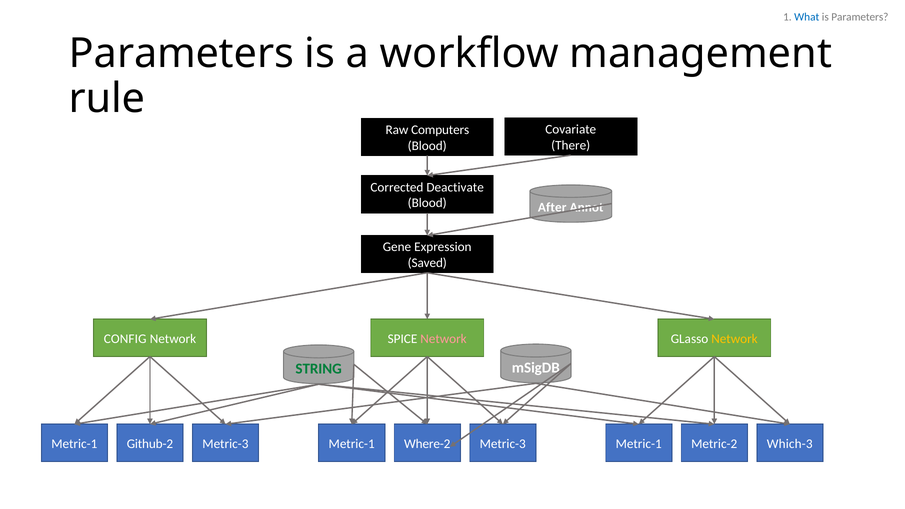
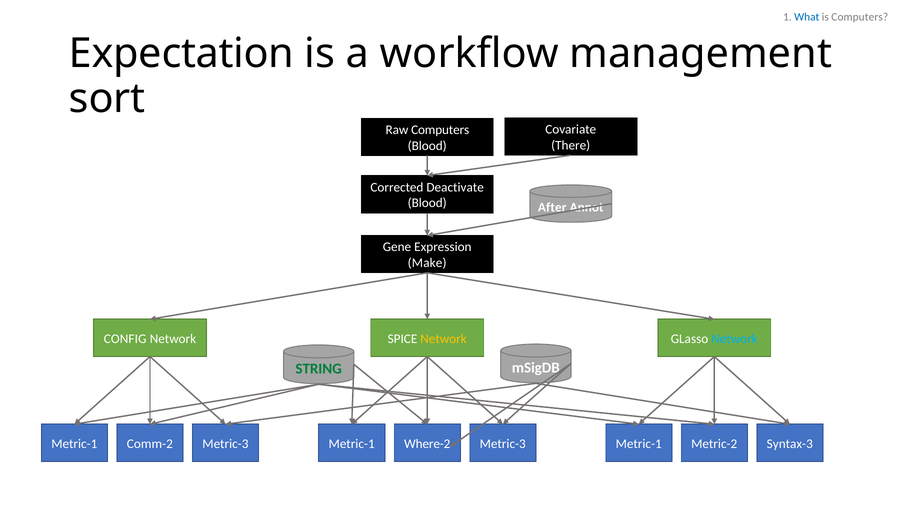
is Parameters: Parameters -> Computers (860, 17)
Parameters: Parameters -> Expectation (182, 54)
rule: rule -> sort (107, 98)
Saved: Saved -> Make (427, 263)
Network colour: pink -> yellow (444, 339)
Network colour: yellow -> light blue (735, 339)
Github-2: Github-2 -> Comm-2 (150, 444)
Which-3: Which-3 -> Syntax-3 (790, 444)
